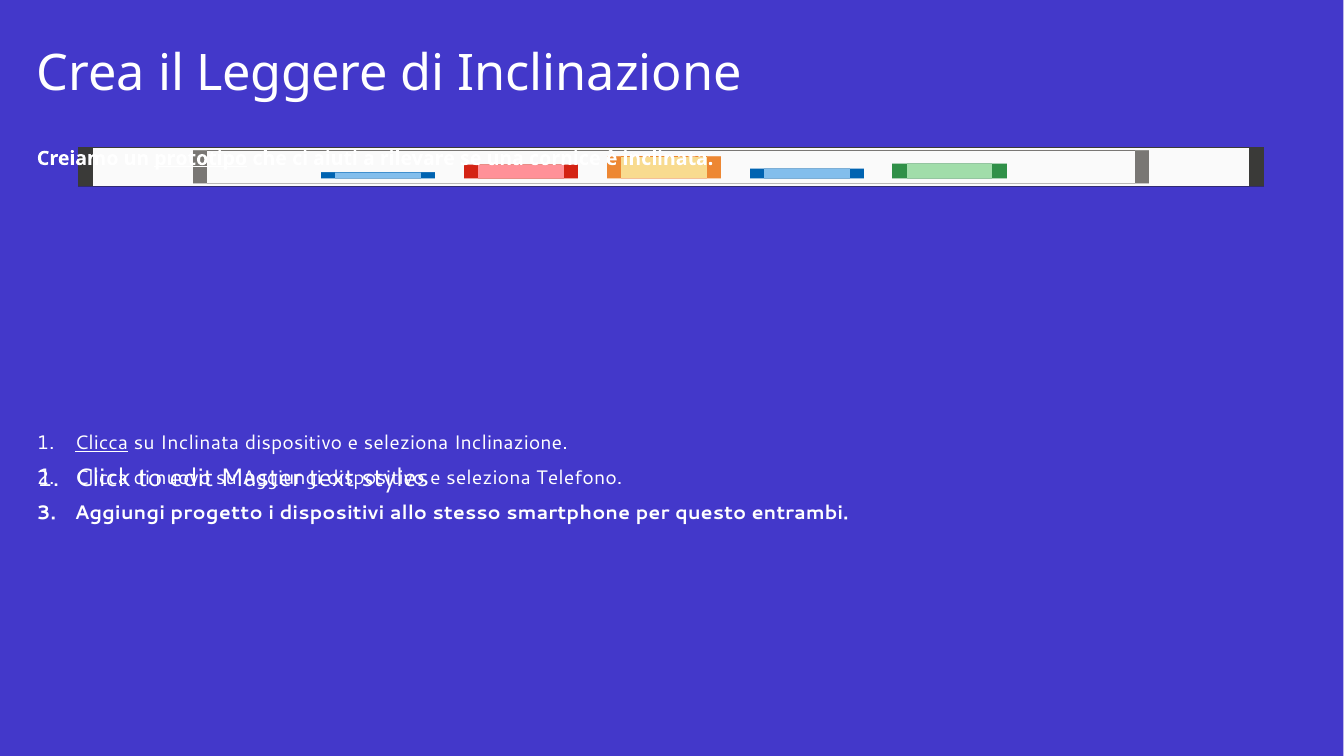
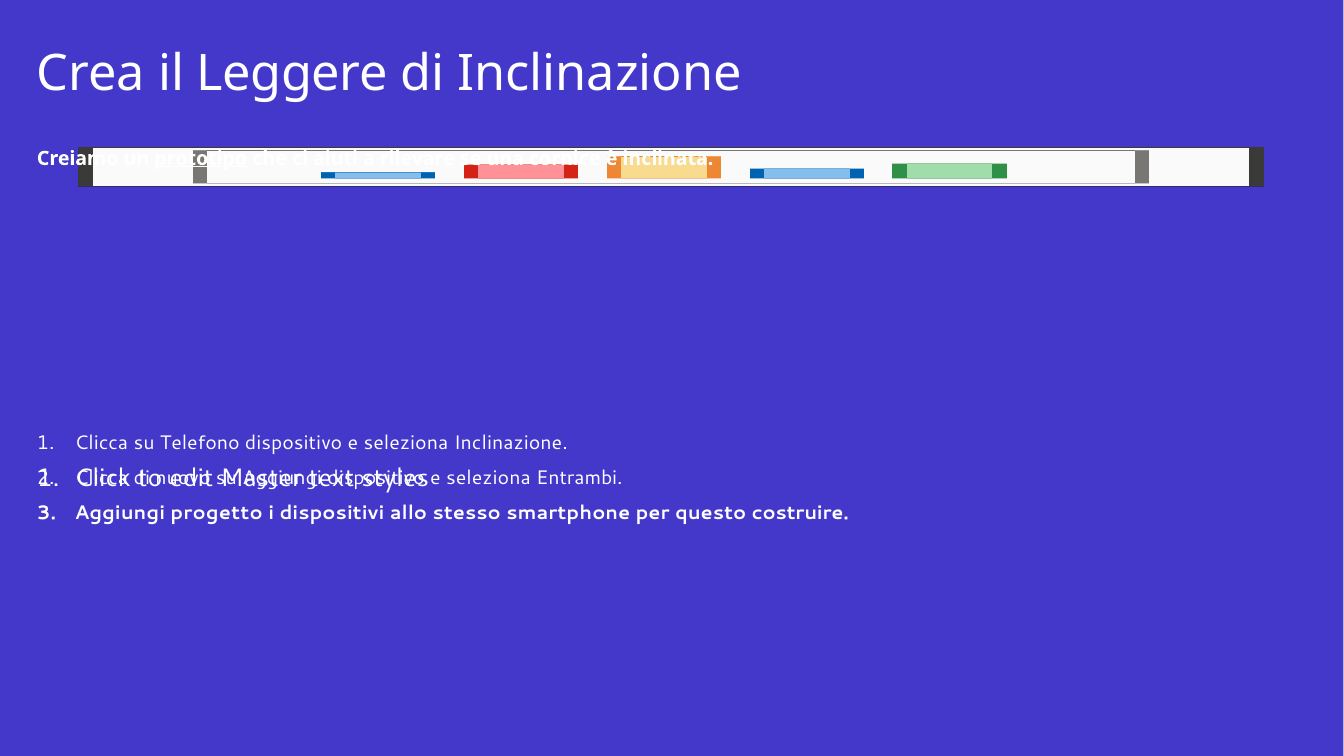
Clicca underline: present -> none (101, 443)
su Inclinata: Inclinata -> Telefono (200, 443)
Telefono: Telefono -> Entrambi (579, 478)
entrambi: entrambi -> costruire (800, 513)
